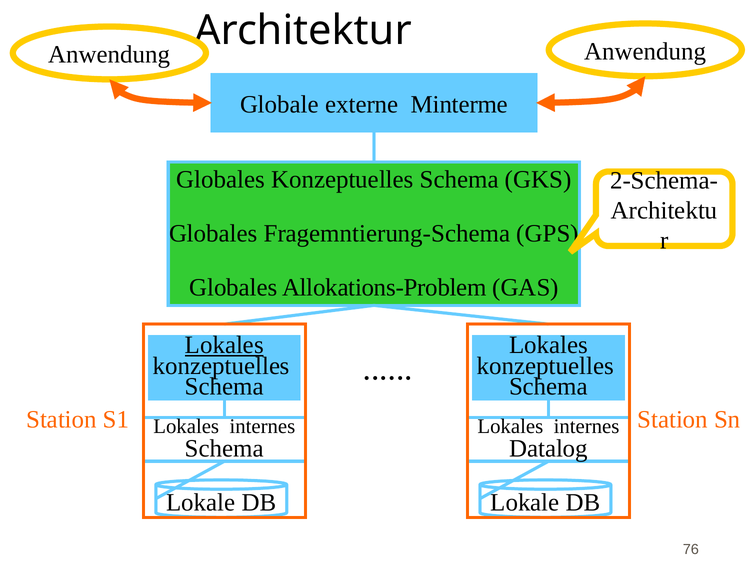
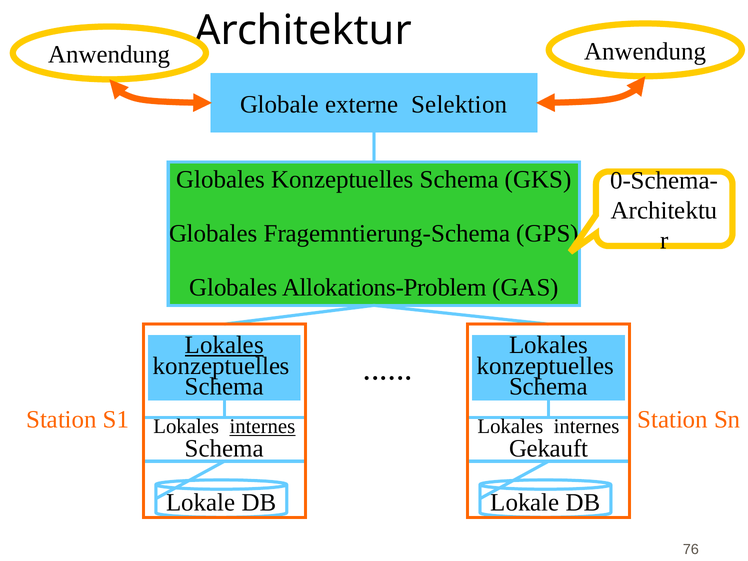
Minterme: Minterme -> Selektion (459, 105)
2-Schema-: 2-Schema- -> 0-Schema- (664, 181)
internes underline: none -> present (262, 427)
Datalog: Datalog -> Gekauft (549, 448)
